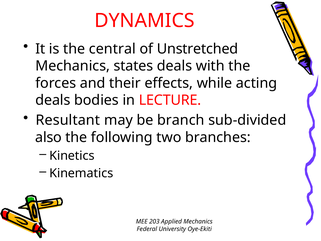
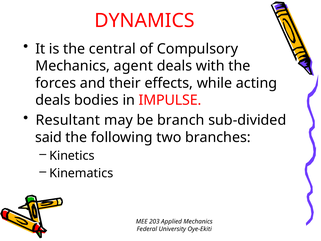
Unstretched: Unstretched -> Compulsory (197, 49)
states: states -> agent (133, 66)
LECTURE: LECTURE -> IMPULSE (170, 100)
also: also -> said (49, 137)
